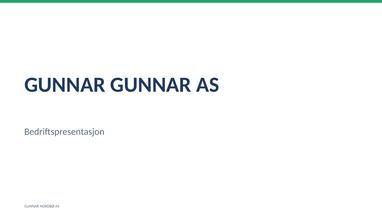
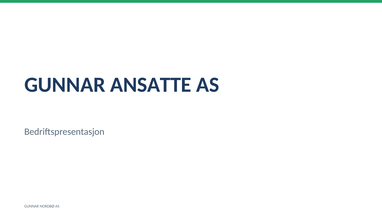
GUNNAR GUNNAR: GUNNAR -> ANSATTE (151, 85)
